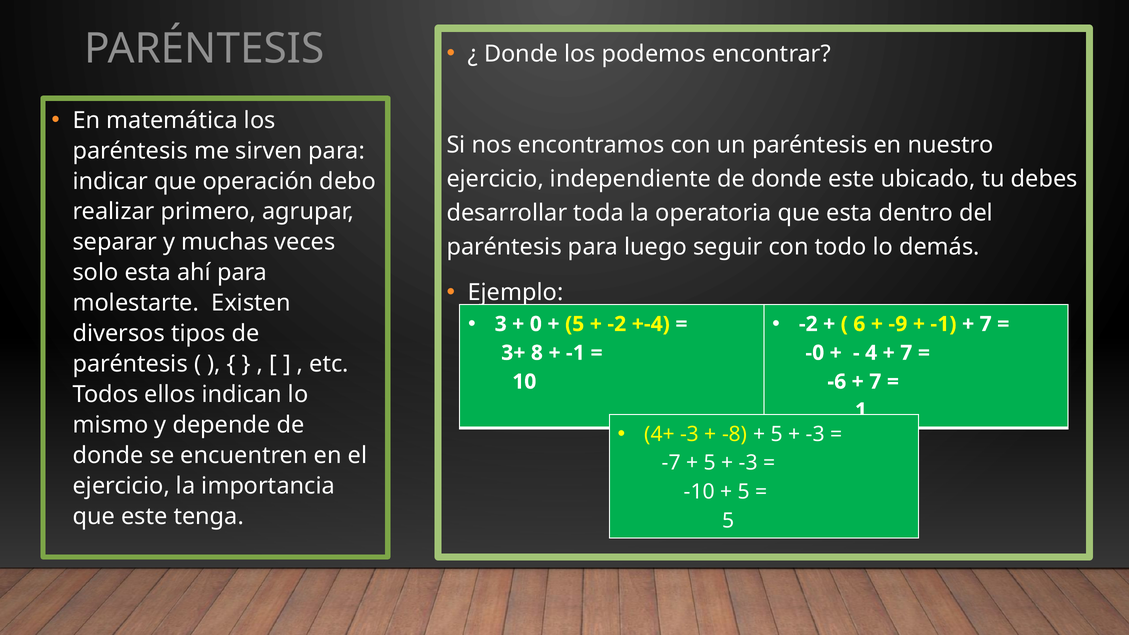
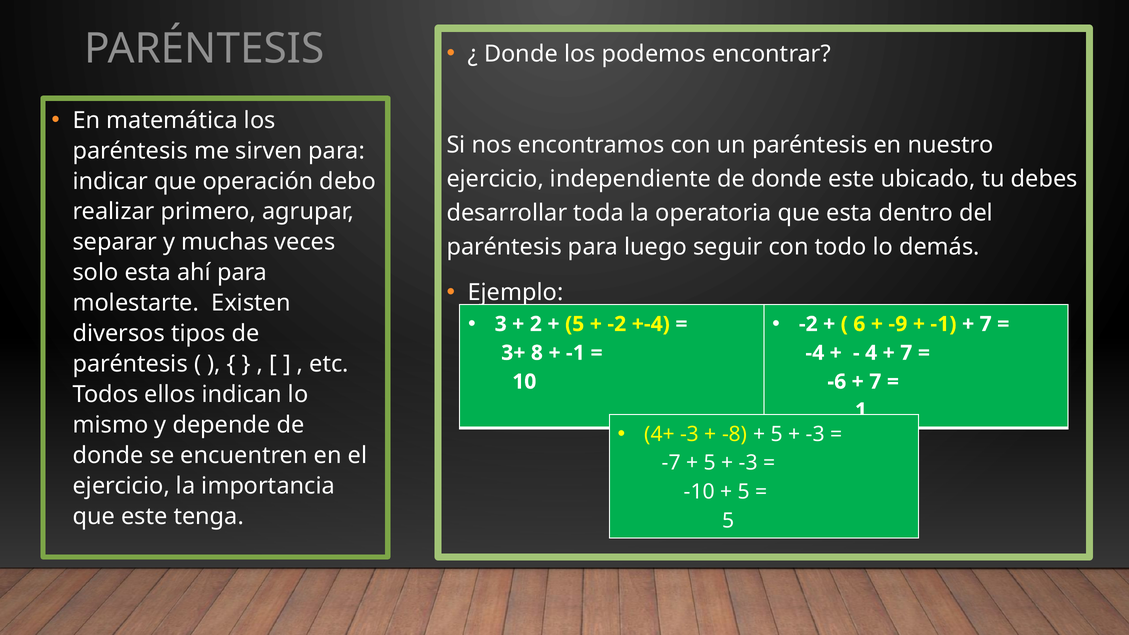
0: 0 -> 2 (536, 324)
-0: -0 -> -4 (815, 353)
